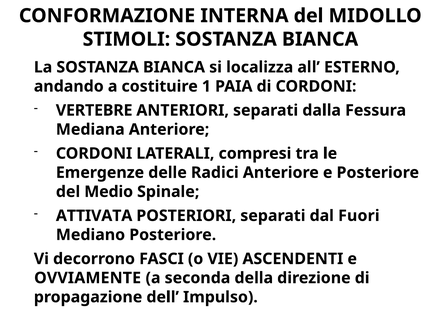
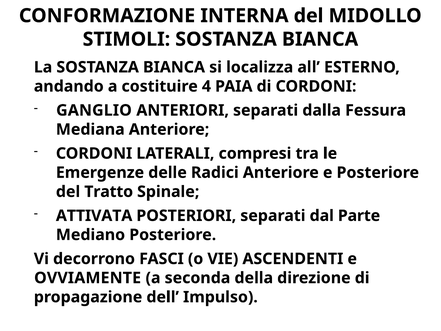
1: 1 -> 4 (206, 86)
VERTEBRE: VERTEBRE -> GANGLIO (94, 110)
Medio: Medio -> Tratto (109, 192)
Fuori: Fuori -> Parte (359, 216)
